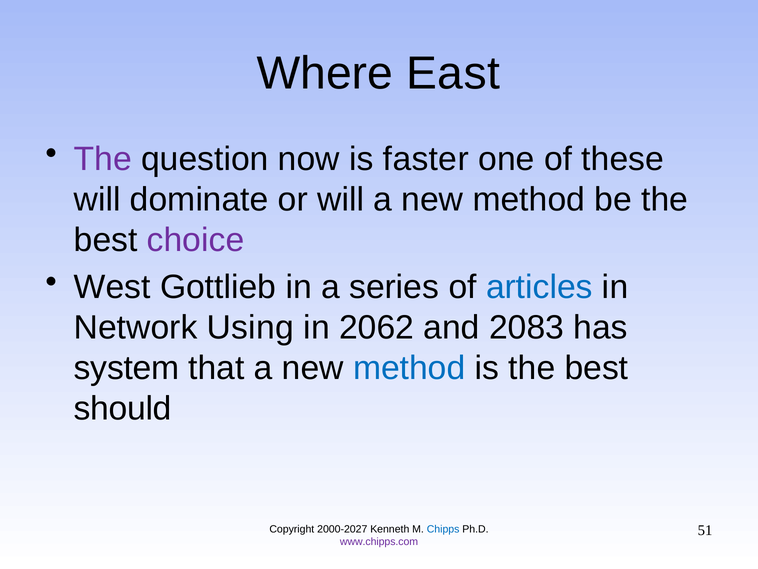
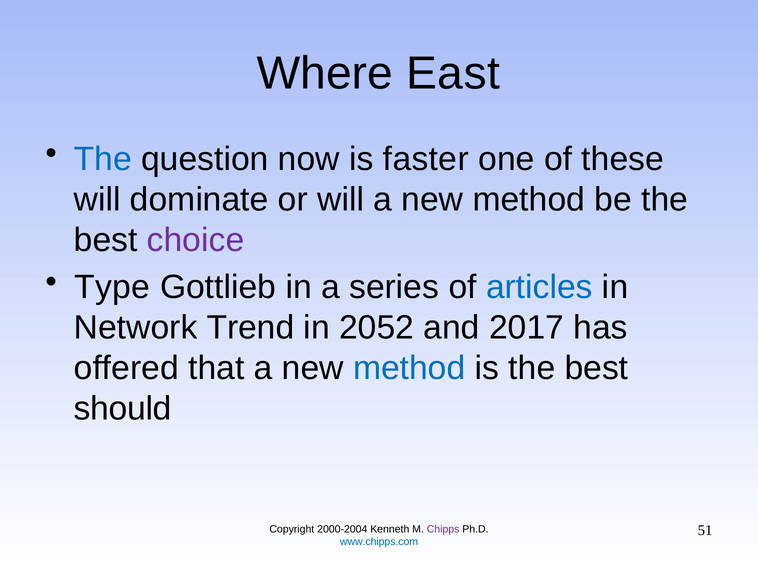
The colour: purple -> blue (103, 159)
West: West -> Type (112, 287)
Using: Using -> Trend (251, 328)
2062: 2062 -> 2052 (377, 328)
2083: 2083 -> 2017 (527, 328)
system: system -> offered (126, 368)
2000-2027: 2000-2027 -> 2000-2004 (342, 529)
Chipps colour: blue -> purple (443, 529)
www.chipps.com colour: purple -> blue (379, 541)
